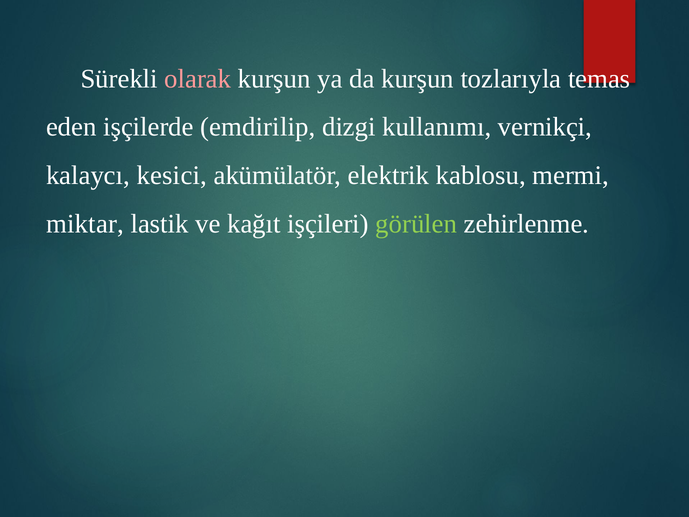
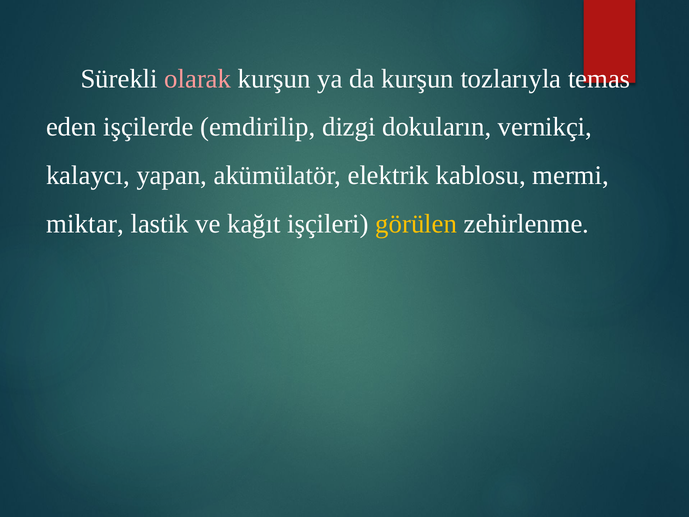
kullanımı: kullanımı -> dokuların (437, 127)
kesici: kesici -> yapan (172, 175)
görülen colour: light green -> yellow (416, 224)
